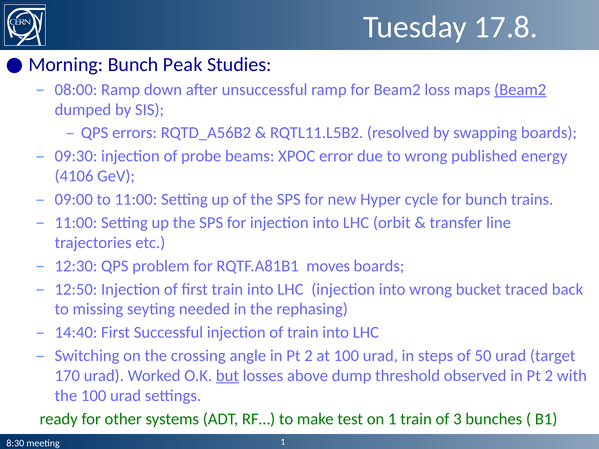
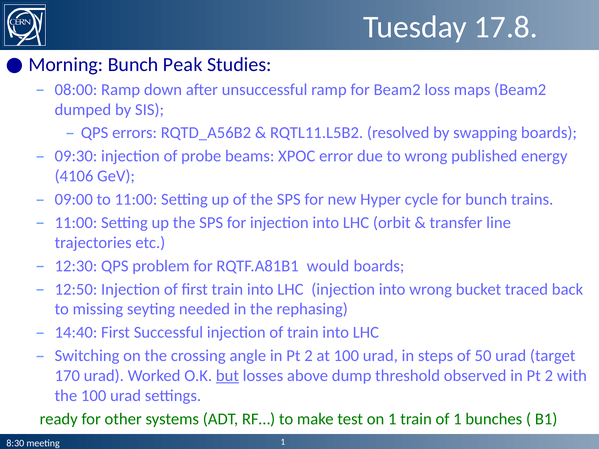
Beam2 underline: present -> none (520, 90)
moves: moves -> would (328, 266)
of 3: 3 -> 1 (457, 419)
